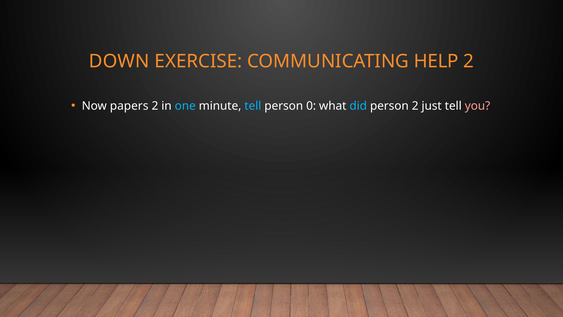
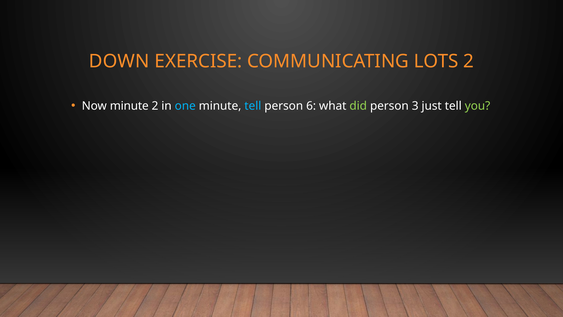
HELP: HELP -> LOTS (436, 61)
Now papers: papers -> minute (129, 106)
0: 0 -> 6 (311, 106)
did colour: light blue -> light green (358, 106)
person 2: 2 -> 3 (415, 106)
you colour: pink -> light green (478, 106)
